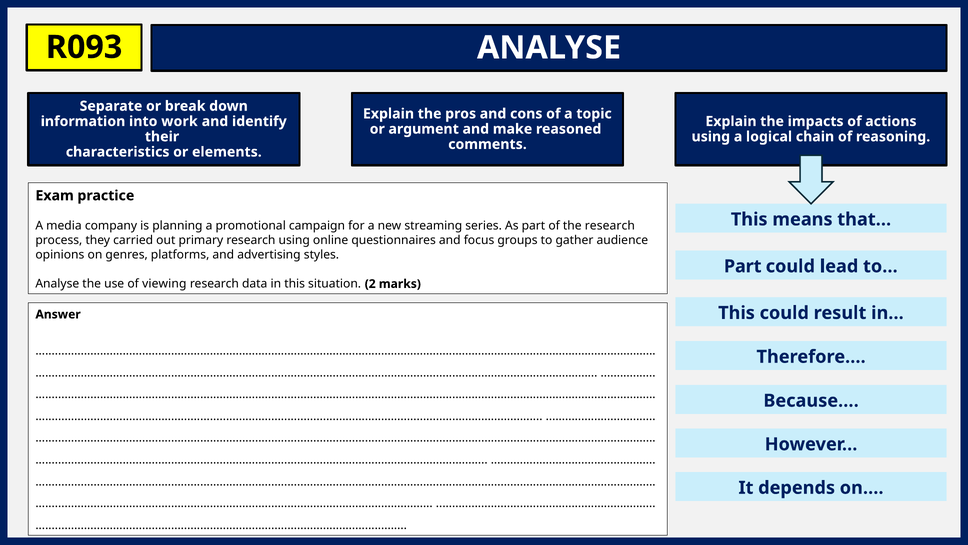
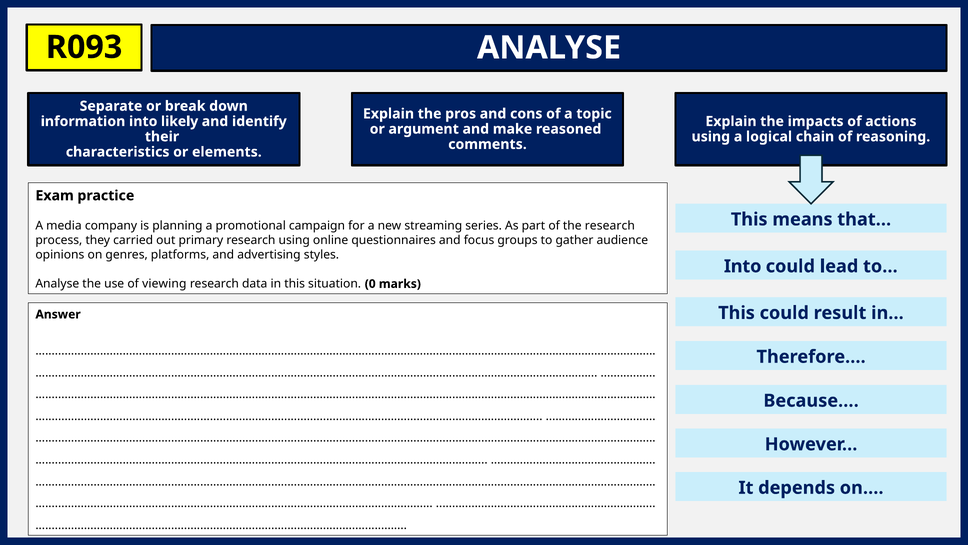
work: work -> likely (180, 121)
Part: Part -> Into (743, 266)
2: 2 -> 0 (370, 284)
